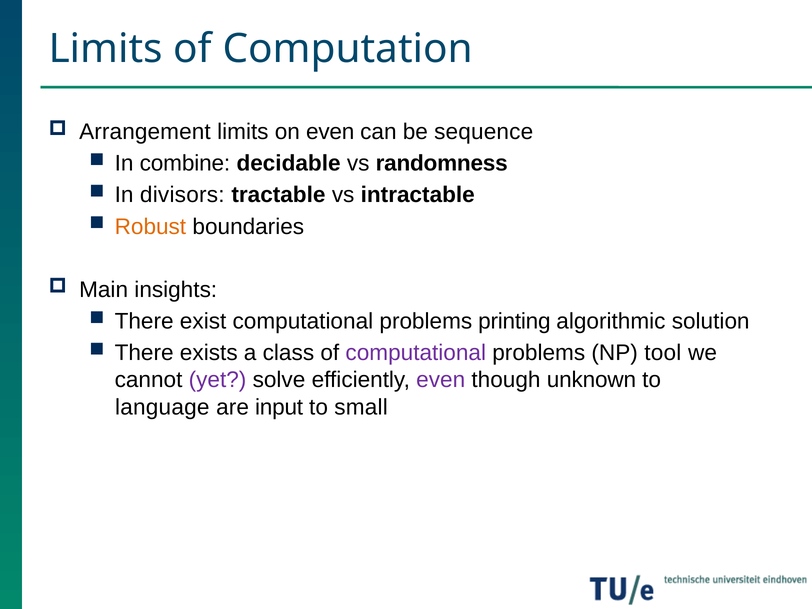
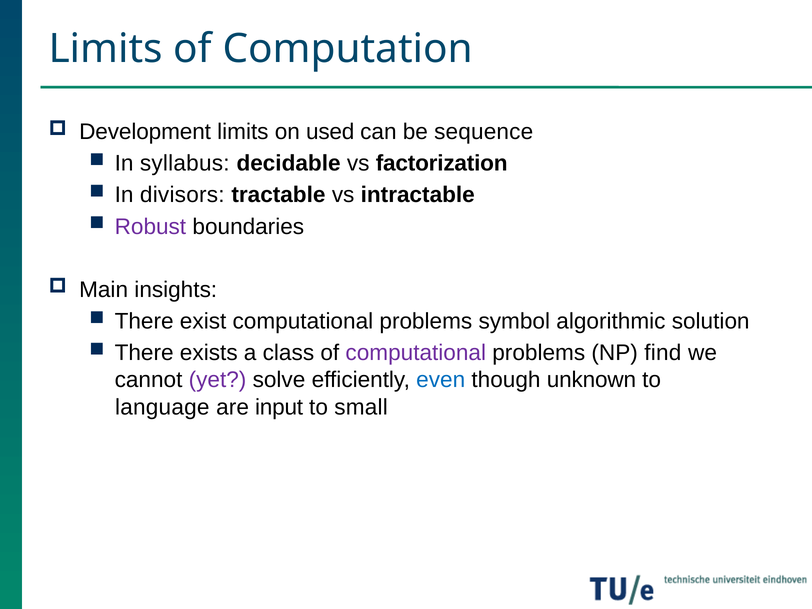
Arrangement: Arrangement -> Development (145, 132)
on even: even -> used (330, 132)
combine: combine -> syllabus (185, 163)
randomness: randomness -> factorization (442, 163)
Robust colour: orange -> purple (150, 227)
printing: printing -> symbol (514, 321)
tool: tool -> find (663, 353)
even colour: purple -> blue (441, 380)
